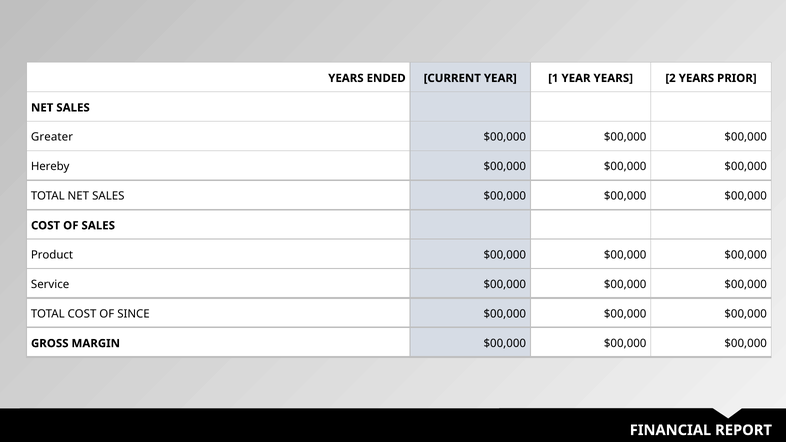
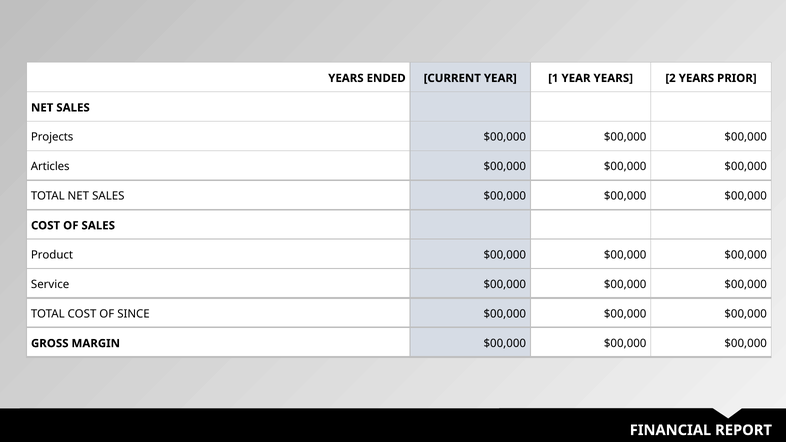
Greater: Greater -> Projects (52, 137)
Hereby: Hereby -> Articles (50, 167)
